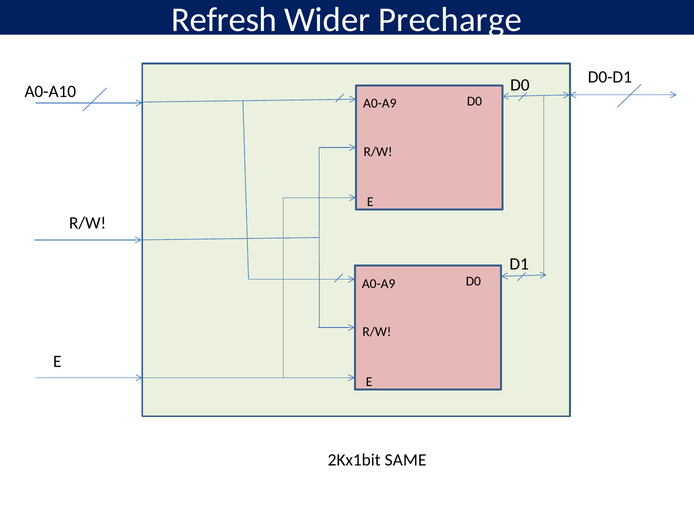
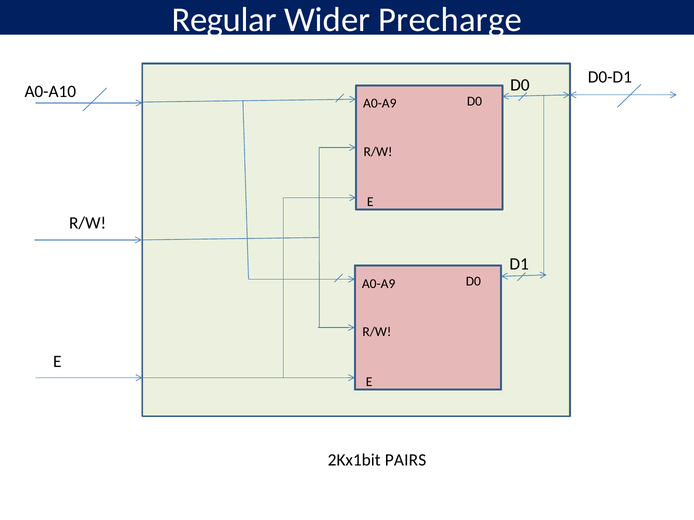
Refresh: Refresh -> Regular (224, 20)
SAME: SAME -> PAIRS (406, 460)
